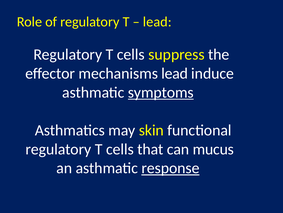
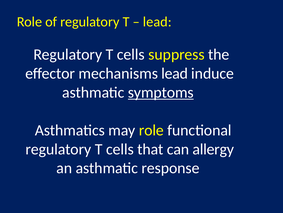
may skin: skin -> role (151, 130)
mucus: mucus -> allergy (213, 149)
response underline: present -> none (170, 168)
